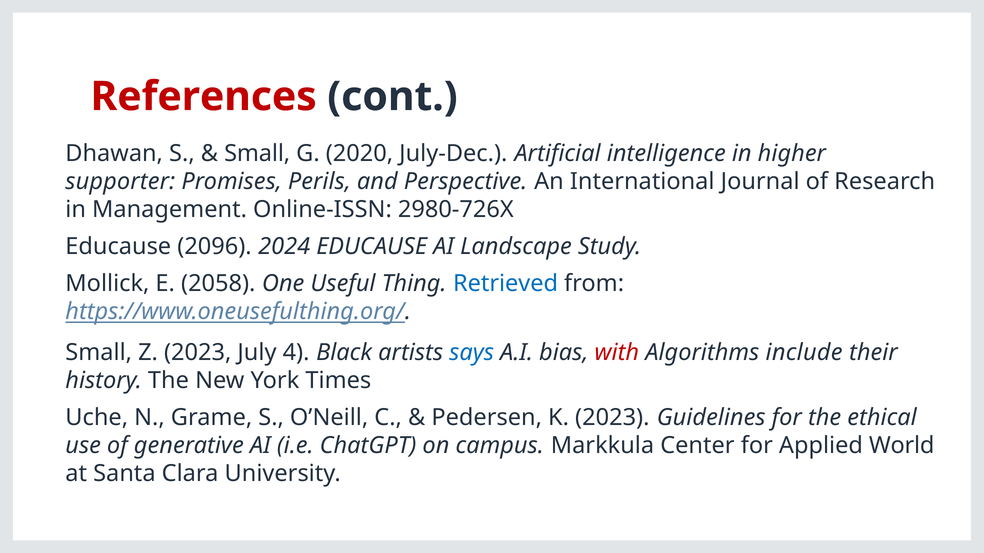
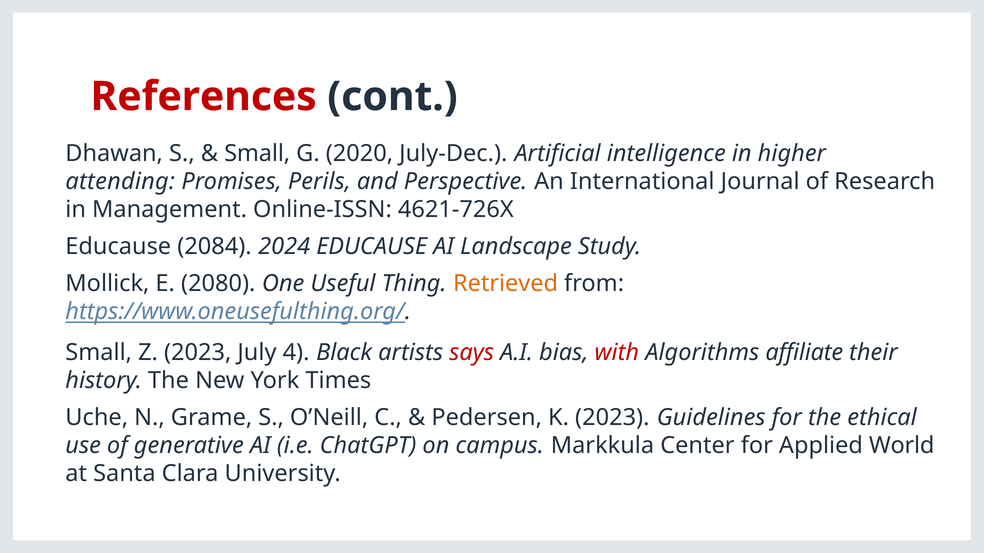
supporter: supporter -> attending (120, 182)
2980-726X: 2980-726X -> 4621-726X (456, 210)
2096: 2096 -> 2084 (215, 247)
2058: 2058 -> 2080 (218, 284)
Retrieved colour: blue -> orange (506, 284)
says colour: blue -> red (472, 353)
include: include -> affiliate (804, 353)
